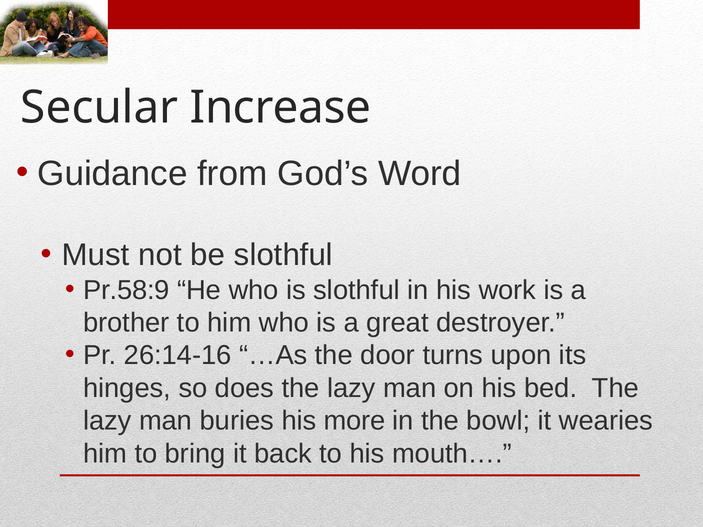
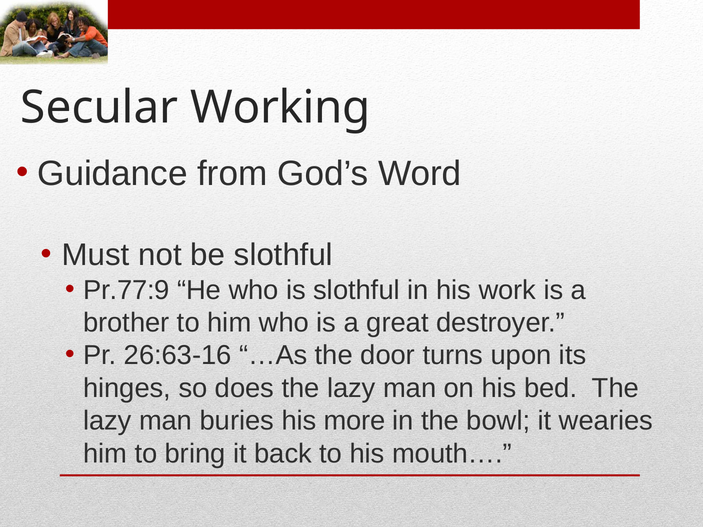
Increase: Increase -> Working (280, 107)
Pr.58:9: Pr.58:9 -> Pr.77:9 (126, 290)
26:14-16: 26:14-16 -> 26:63-16 (178, 356)
